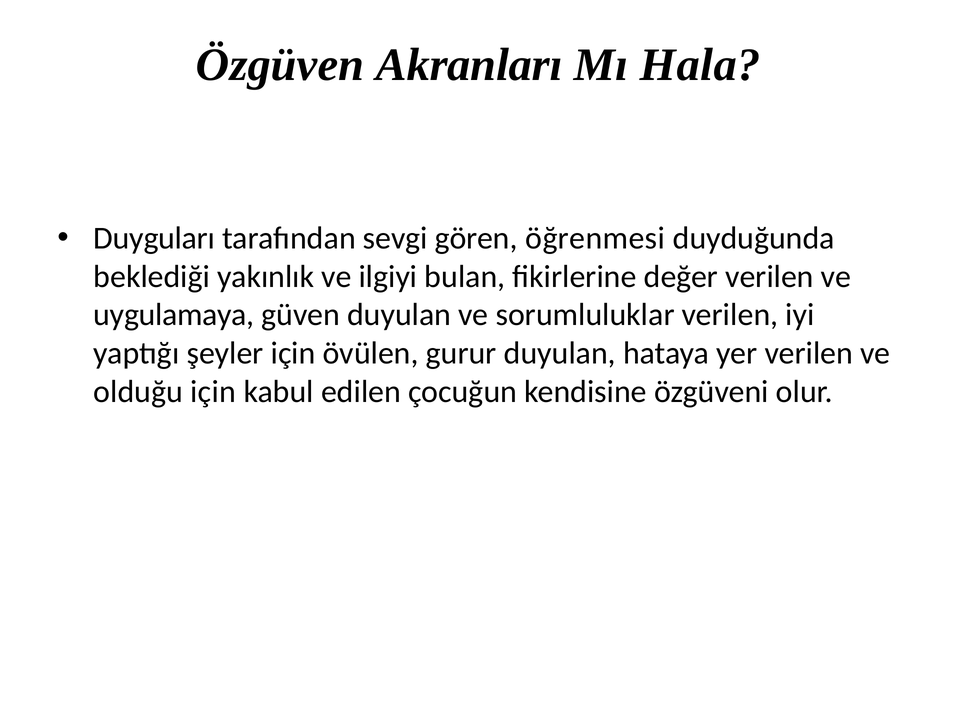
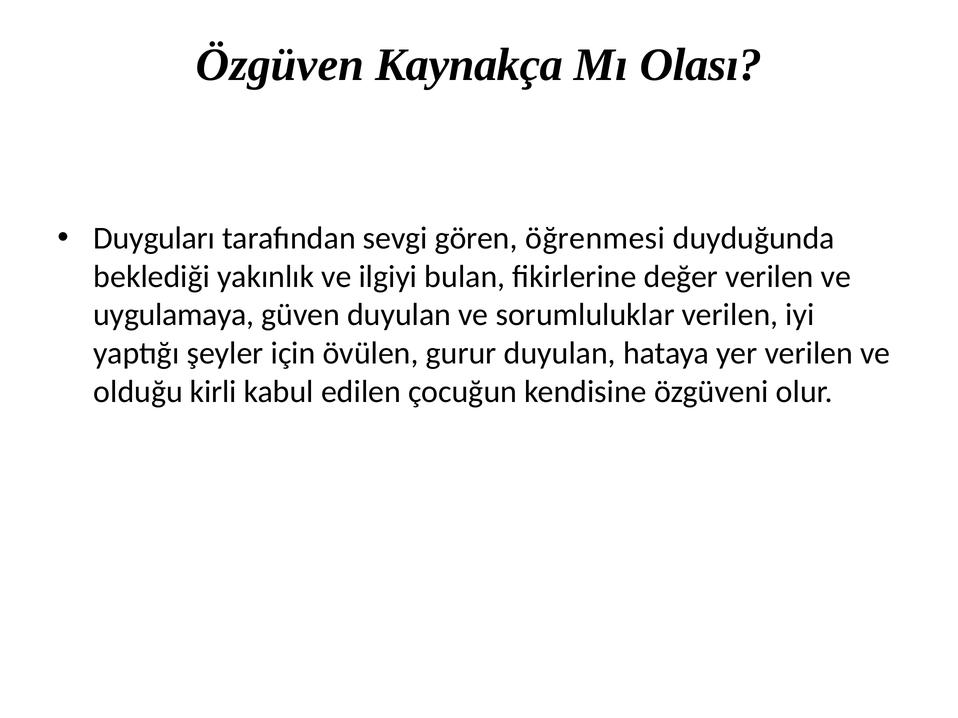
Akranları: Akranları -> Kaynakça (469, 65)
Hala: Hala -> Olası (701, 65)
olduğu için: için -> kirli (213, 392)
